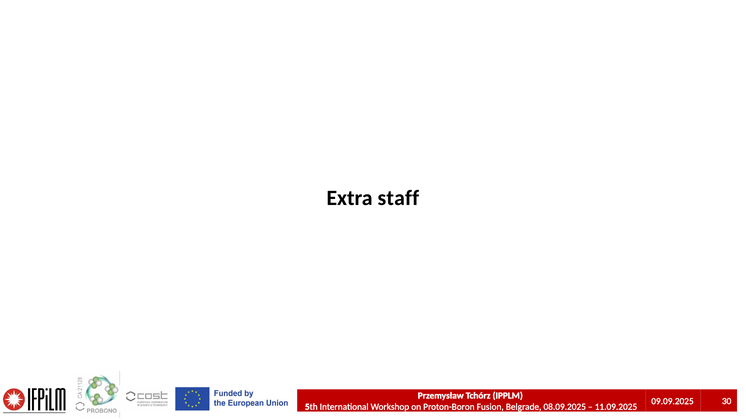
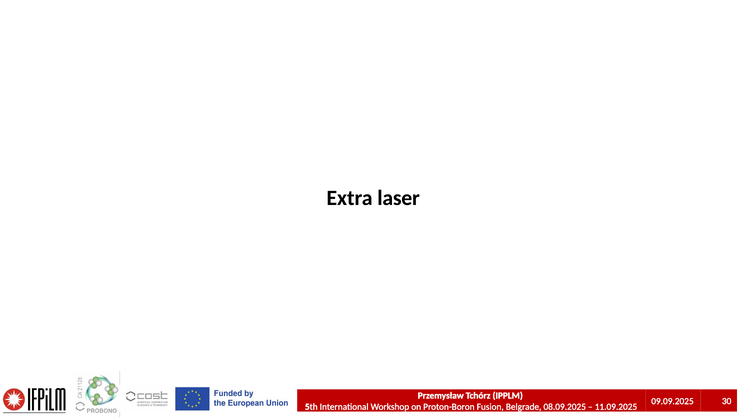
staff: staff -> laser (399, 198)
